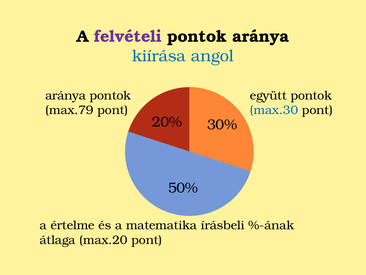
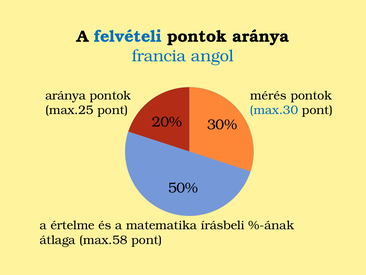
felvételi colour: purple -> blue (128, 36)
kiírása: kiírása -> francia (159, 56)
együtt: együtt -> mérés (268, 95)
max.79: max.79 -> max.25 (69, 110)
max.20: max.20 -> max.58 (103, 240)
